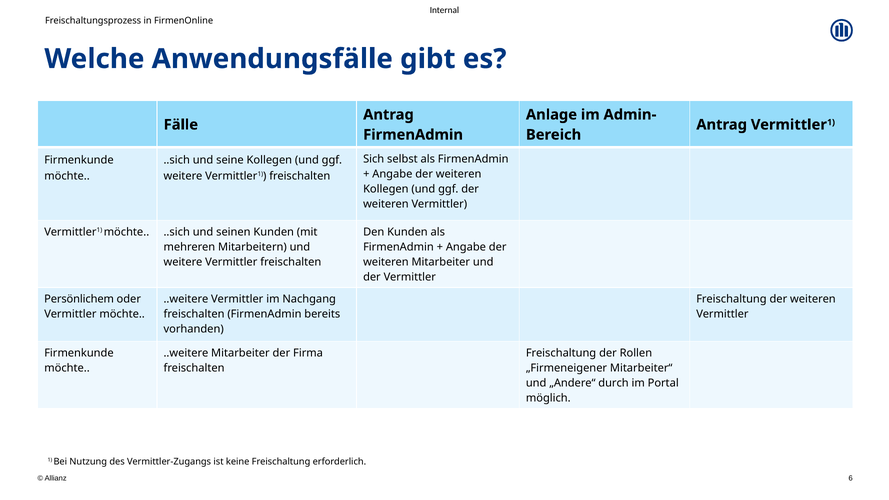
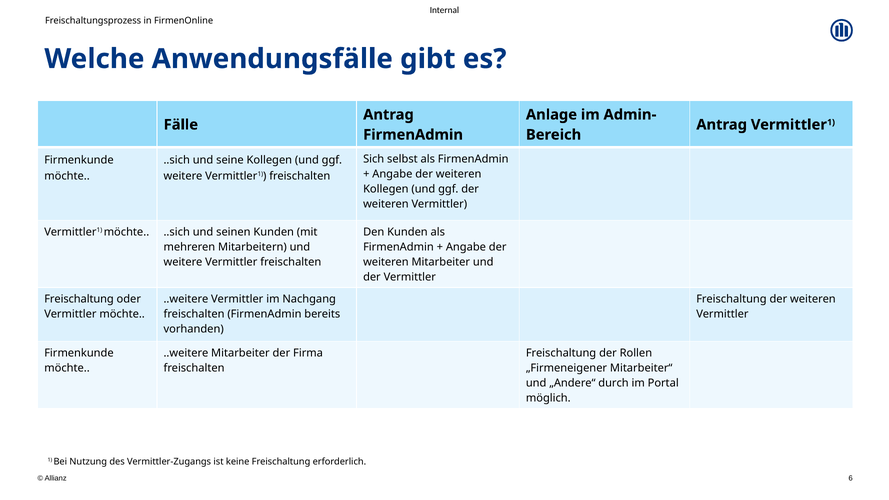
Persönlichem: Persönlichem -> Freischaltung (79, 299)
